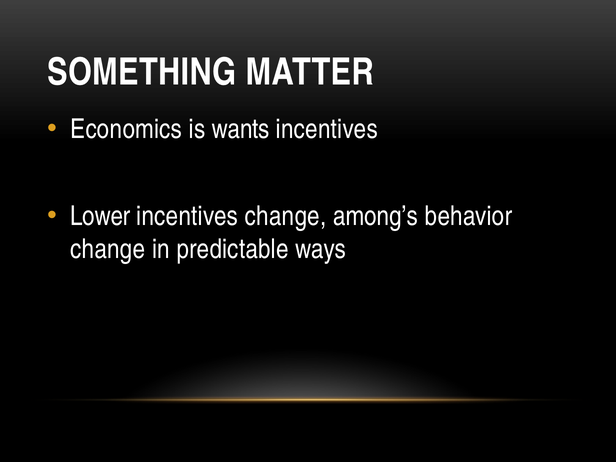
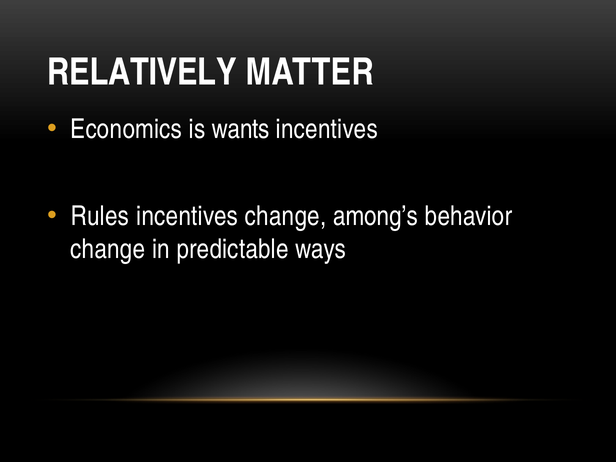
SOMETHING: SOMETHING -> RELATIVELY (142, 72)
Lower: Lower -> Rules (100, 216)
